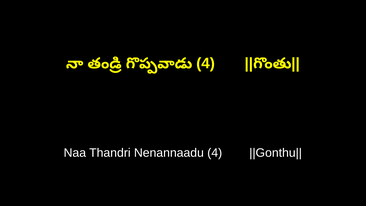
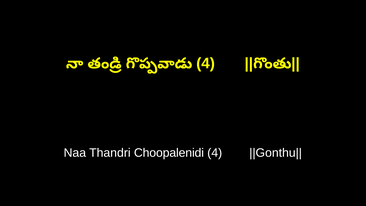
Nenannaadu: Nenannaadu -> Choopalenidi (169, 153)
